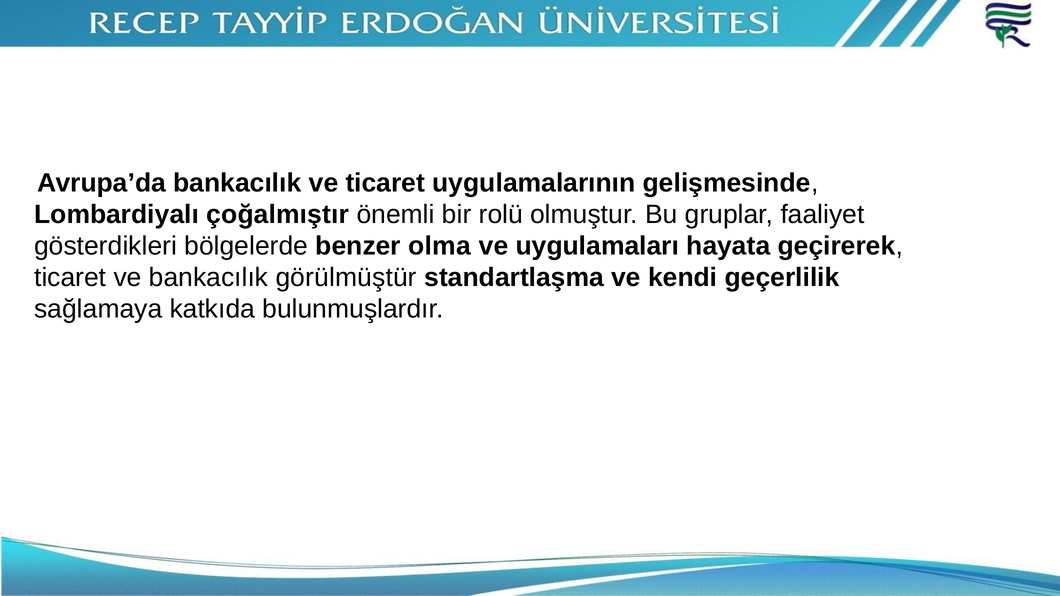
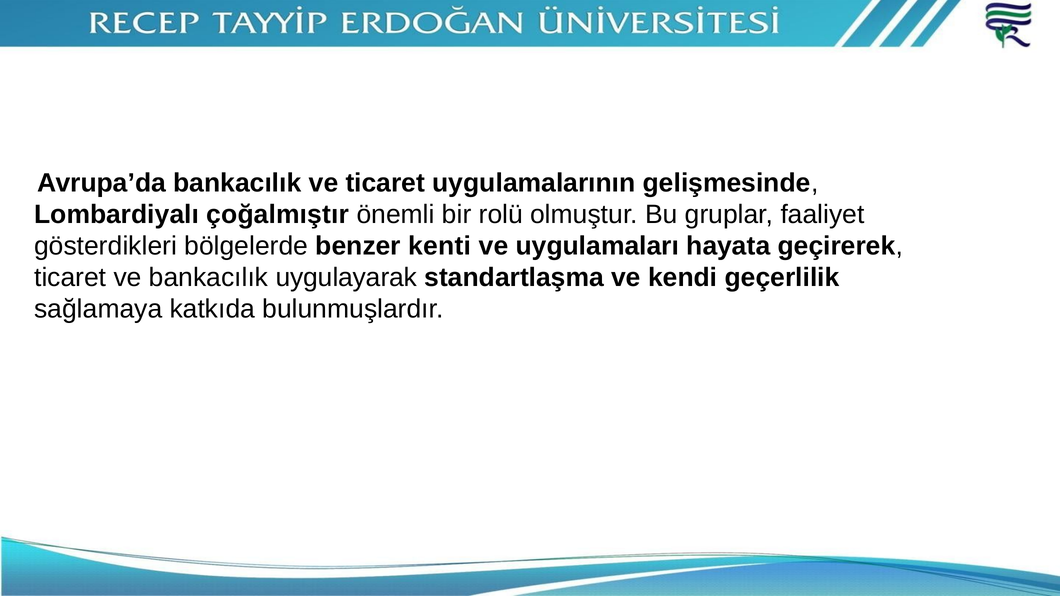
olma: olma -> kenti (440, 246)
görülmüştür: görülmüştür -> uygulayarak (346, 278)
